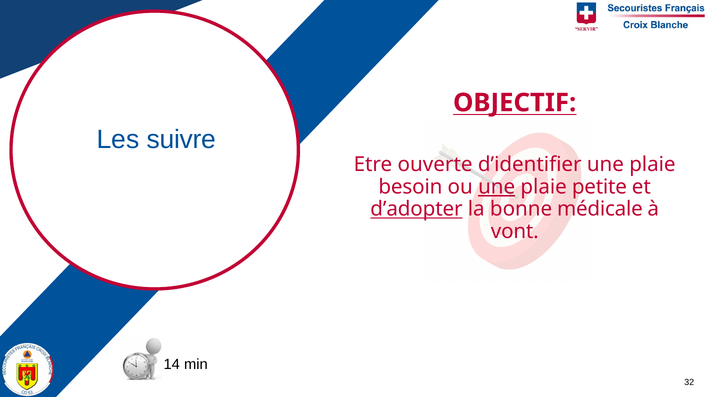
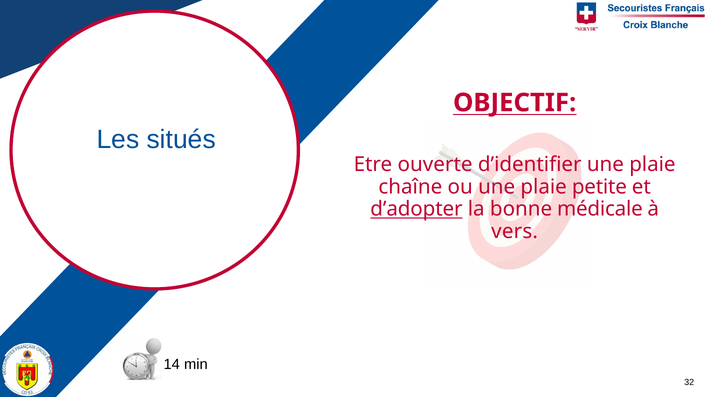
suivre: suivre -> situés (181, 140)
besoin: besoin -> chaîne (410, 187)
une underline: present -> none (497, 187)
vont: vont -> vers (515, 231)
